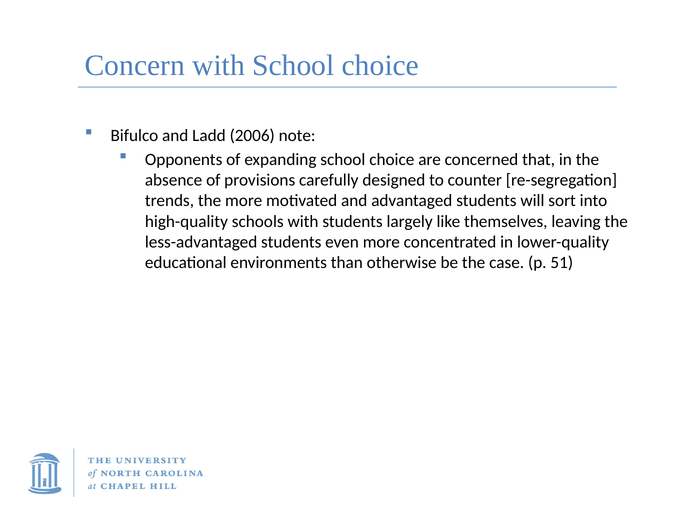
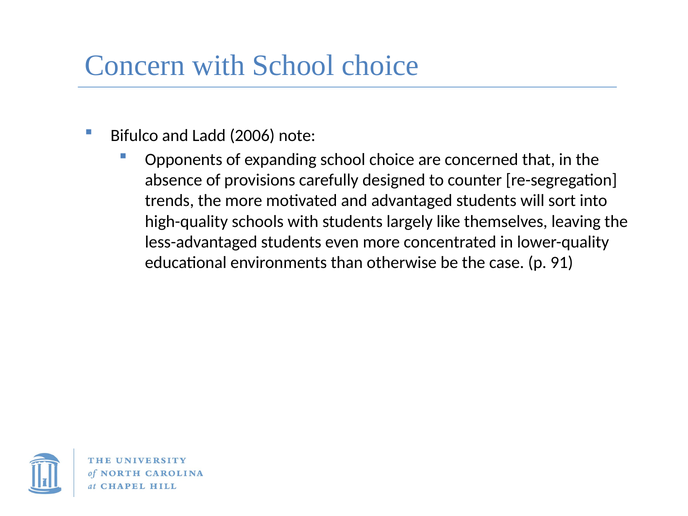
51: 51 -> 91 (562, 263)
